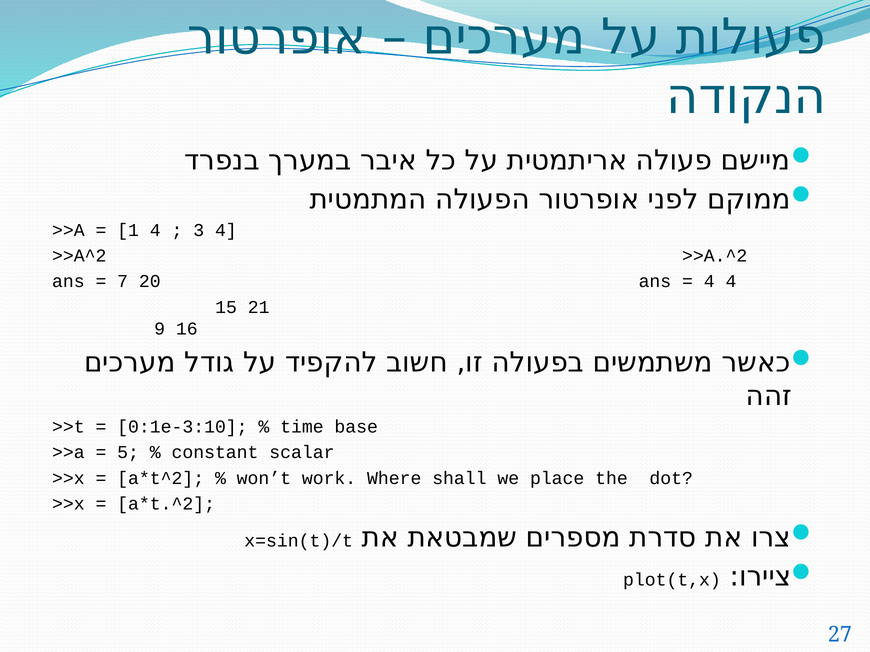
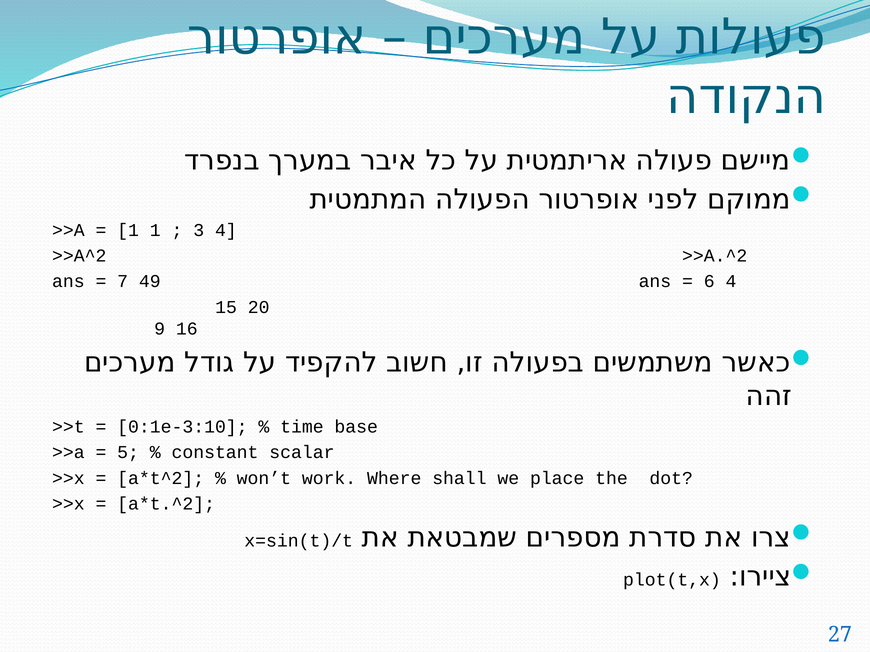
1 4: 4 -> 1 (155, 230)
20: 20 -> 49 (150, 282)
4: 4 -> 6 (709, 282)
21: 21 -> 20 (259, 307)
